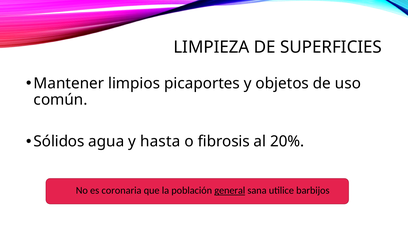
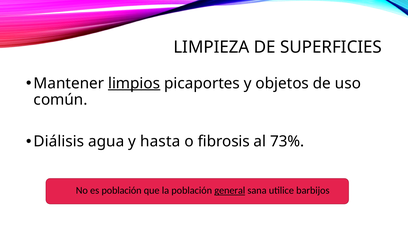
limpios underline: none -> present (134, 83)
Sólidos: Sólidos -> Diálisis (59, 141)
20%: 20% -> 73% (287, 141)
es coronaria: coronaria -> población (122, 190)
